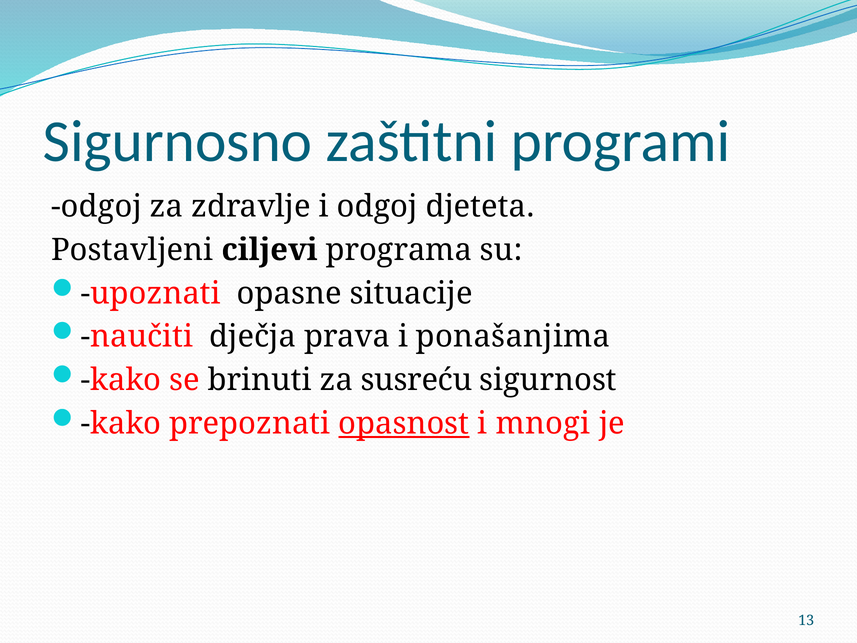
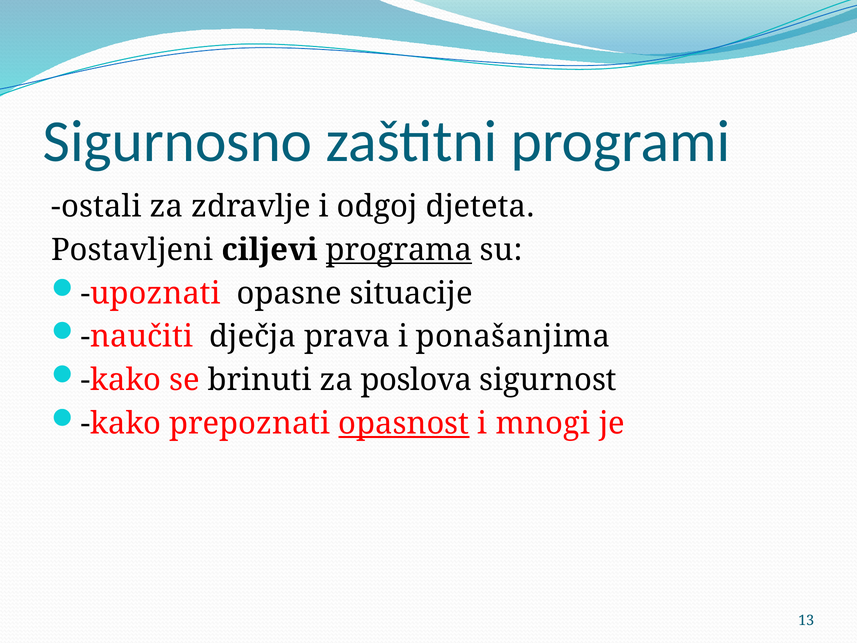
odgoj: odgoj -> ostali (96, 206)
programa underline: none -> present (399, 250)
susreću: susreću -> poslova (416, 380)
